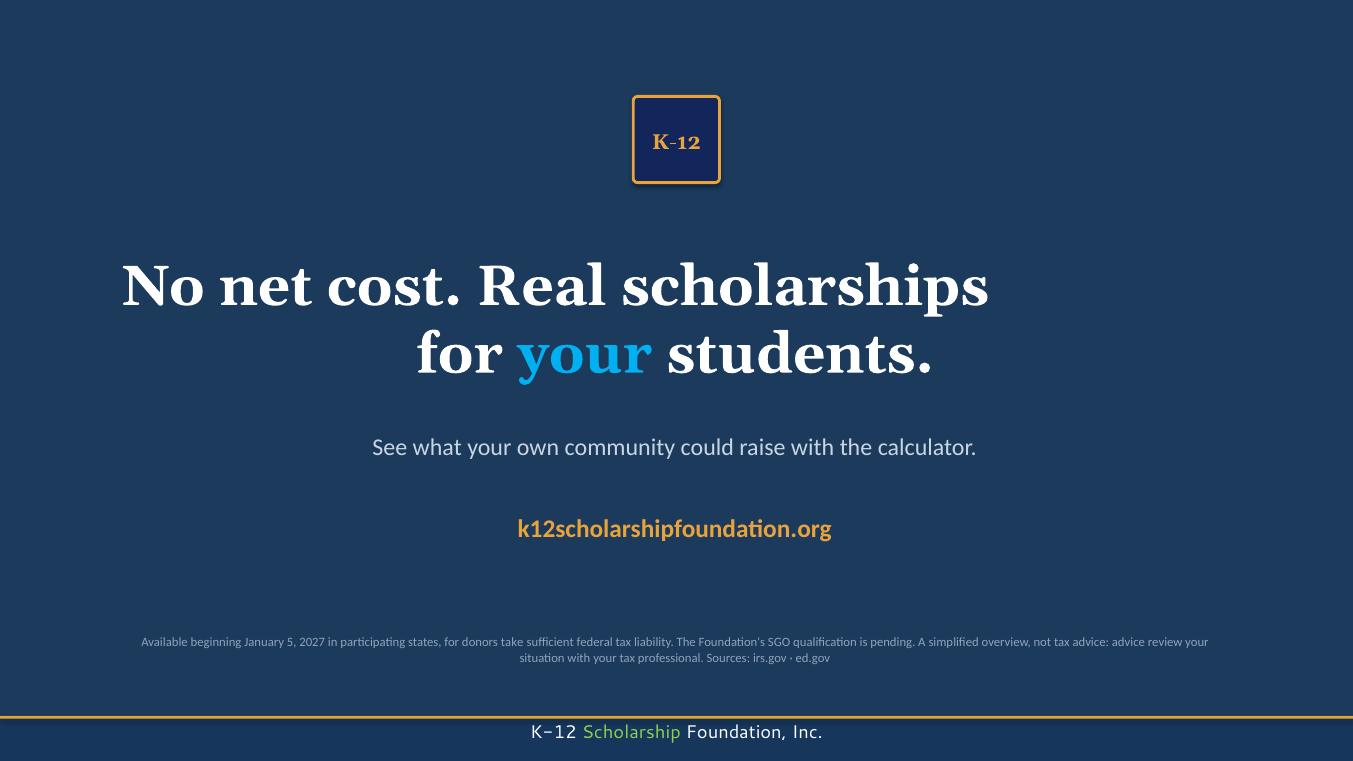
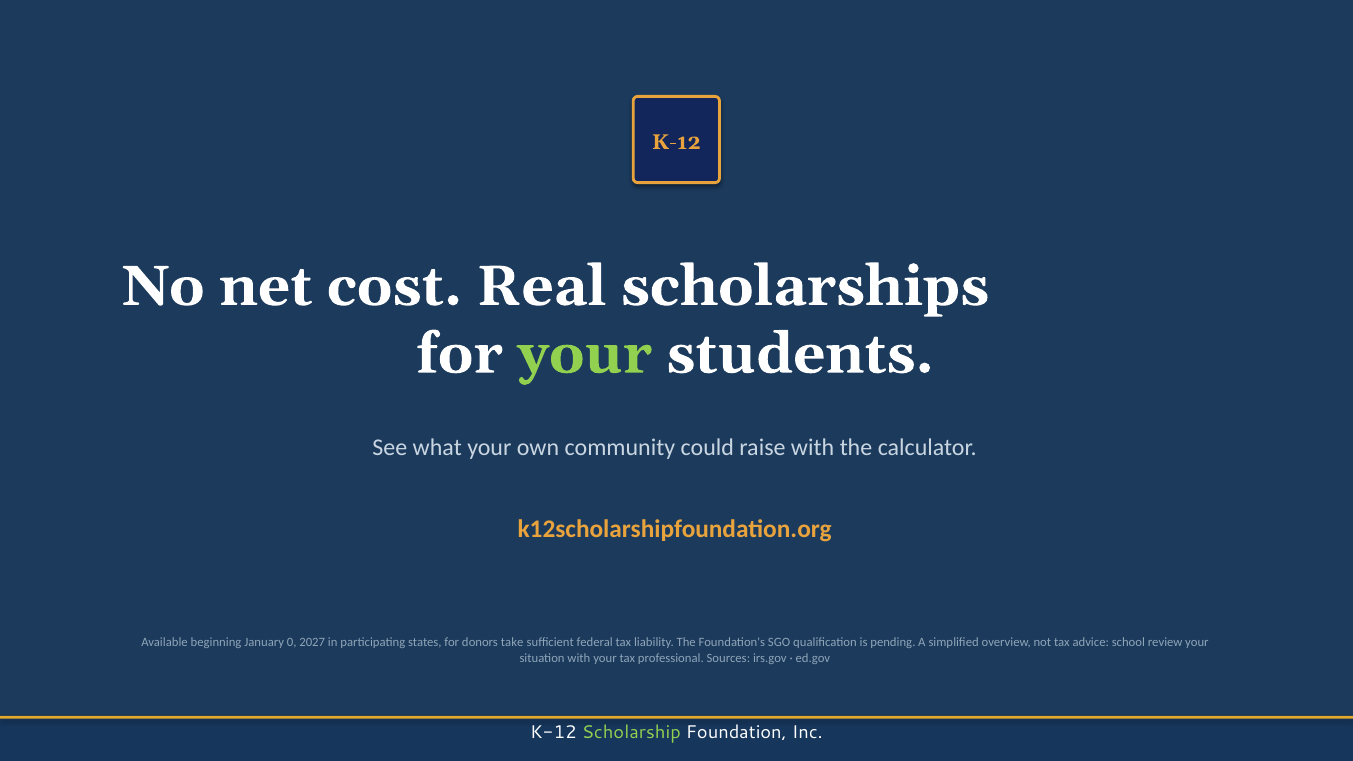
your colour: light blue -> light green (585, 354)
5: 5 -> 0 (292, 643)
advice advice: advice -> school (1128, 643)
